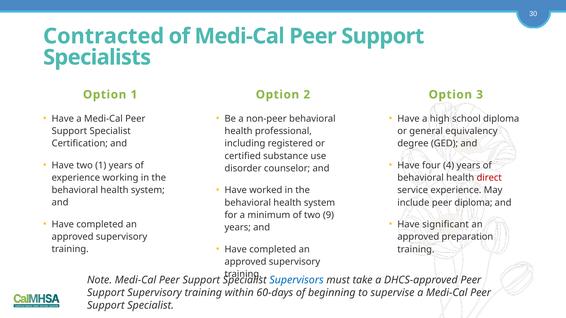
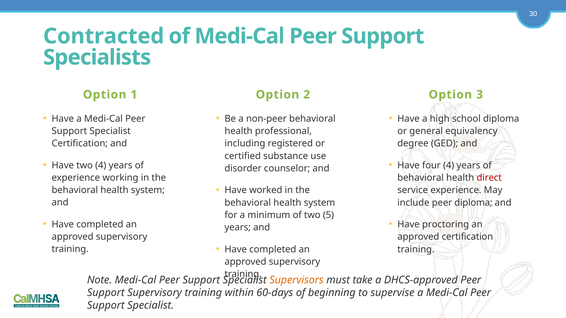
two 1: 1 -> 4 (101, 165)
9: 9 -> 5 (328, 215)
significant: significant -> proctoring (446, 225)
approved preparation: preparation -> certification (467, 237)
Supervisors colour: blue -> orange (296, 280)
